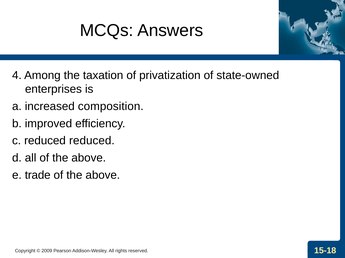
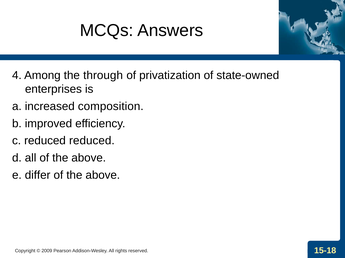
taxation: taxation -> through (103, 76)
trade: trade -> differ (38, 176)
